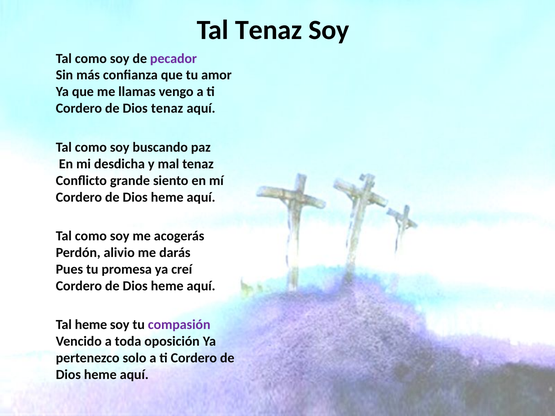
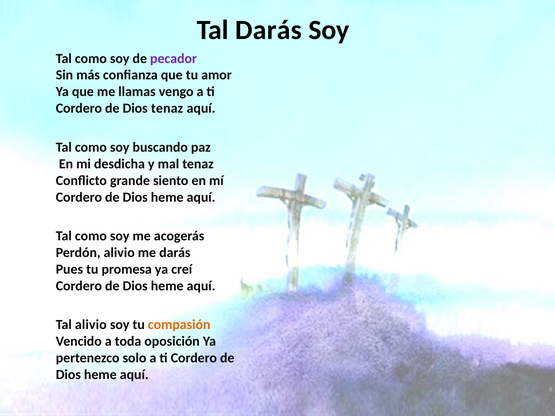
Tal Tenaz: Tenaz -> Darás (268, 30)
Tal heme: heme -> alivio (91, 325)
compasión colour: purple -> orange (179, 325)
